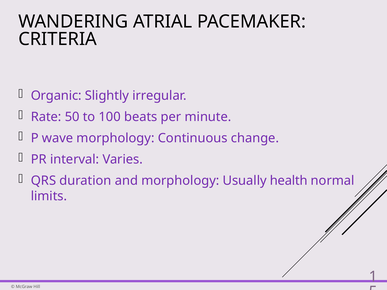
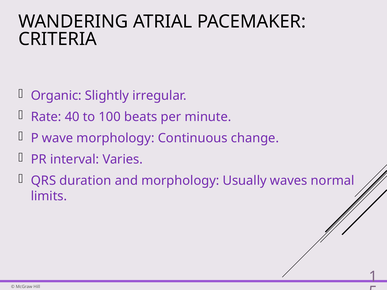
50: 50 -> 40 (72, 117)
health: health -> waves (289, 181)
